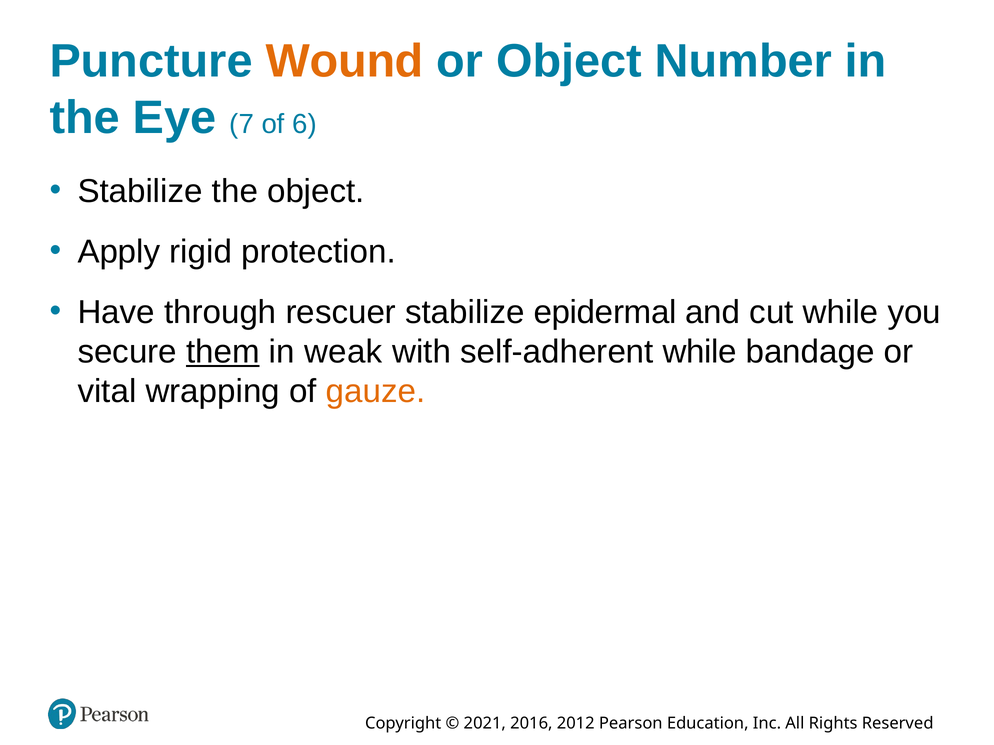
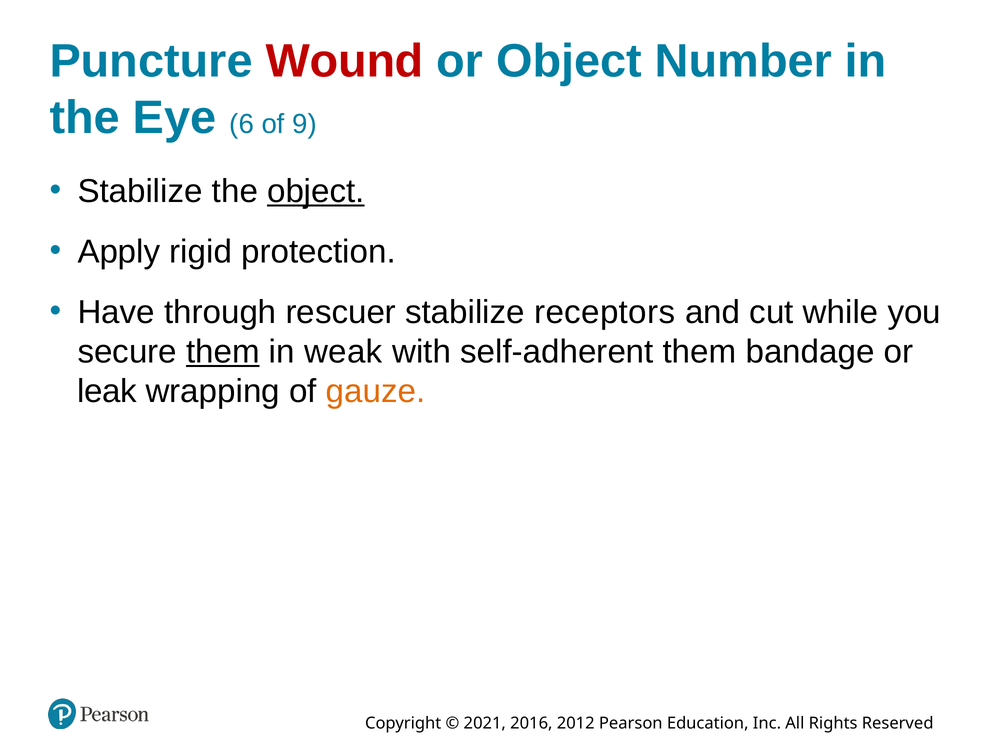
Wound colour: orange -> red (345, 61)
7: 7 -> 6 (242, 124)
6: 6 -> 9 (305, 124)
object underline: none -> present (316, 191)
epidermal: epidermal -> receptors (605, 312)
self-adherent while: while -> them (700, 352)
vital: vital -> leak (107, 392)
